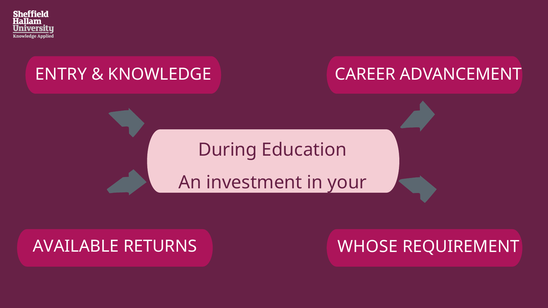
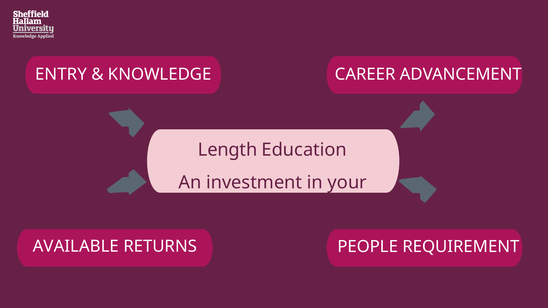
During: During -> Length (228, 150)
WHOSE: WHOSE -> PEOPLE (368, 247)
